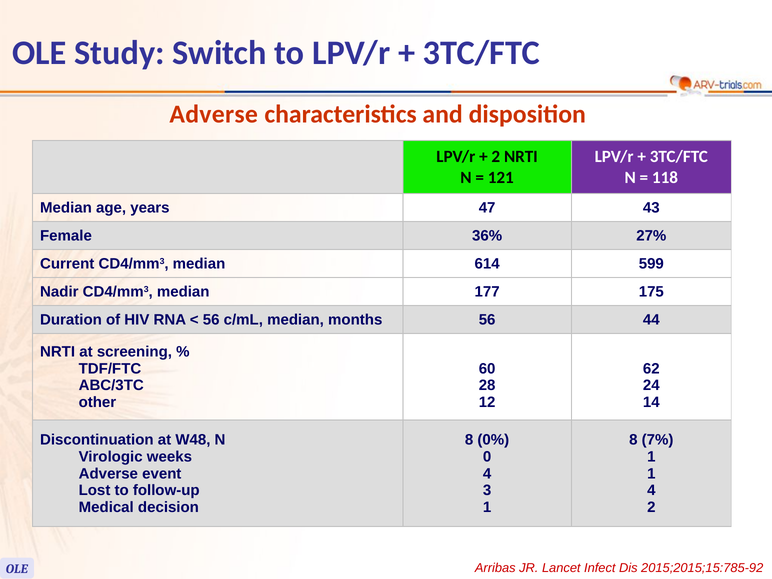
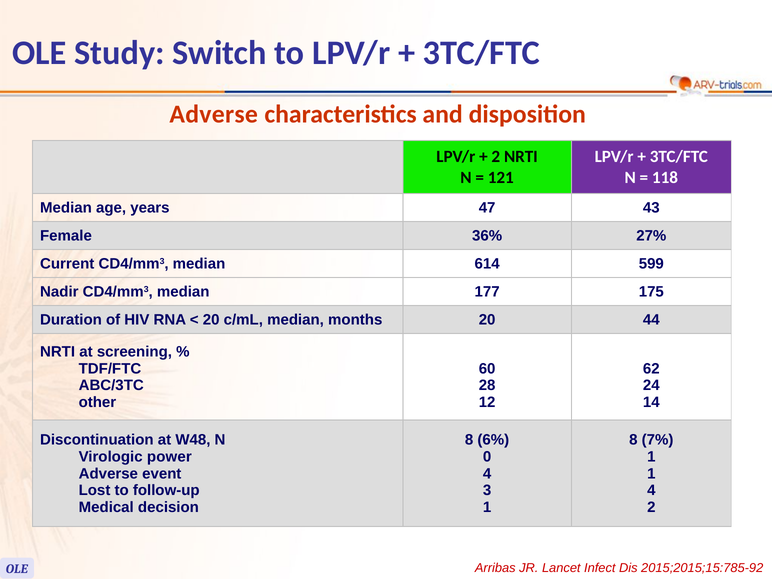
56: 56 -> 20 (211, 320)
months 56: 56 -> 20 (487, 320)
0%: 0% -> 6% (493, 440)
weeks: weeks -> power (169, 457)
